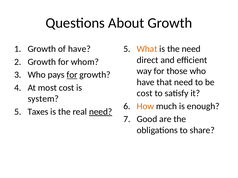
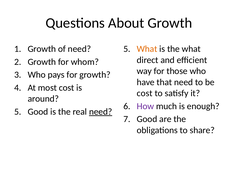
of have: have -> need (79, 49)
the need: need -> what (191, 49)
for underline: present -> none (72, 75)
system: system -> around (43, 99)
How colour: orange -> purple (145, 106)
Taxes: Taxes -> Good (38, 112)
